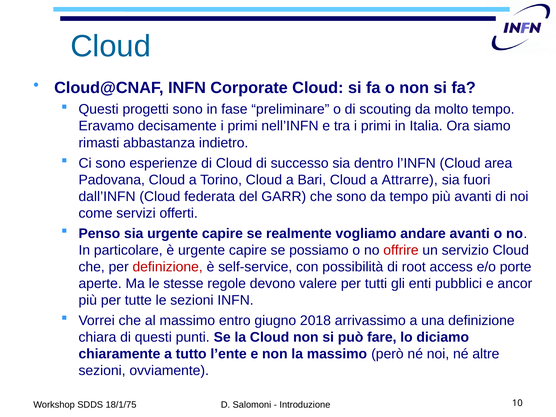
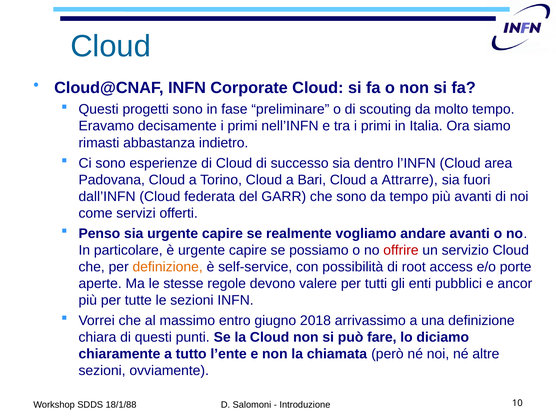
definizione colour: red -> orange (168, 267)
la massimo: massimo -> chiamata (337, 354)
18/1/75: 18/1/75 -> 18/1/88 (121, 405)
